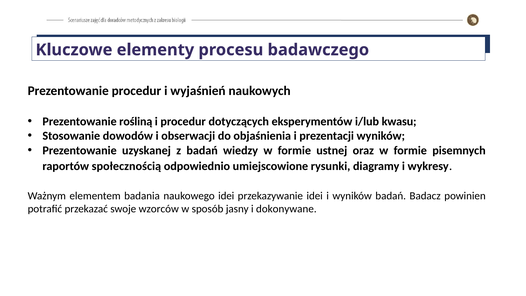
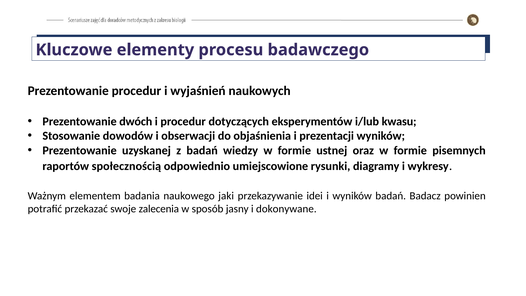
rośliną: rośliną -> dwóch (136, 121)
naukowego idei: idei -> jaki (226, 196)
wzorców: wzorców -> zalecenia (159, 209)
